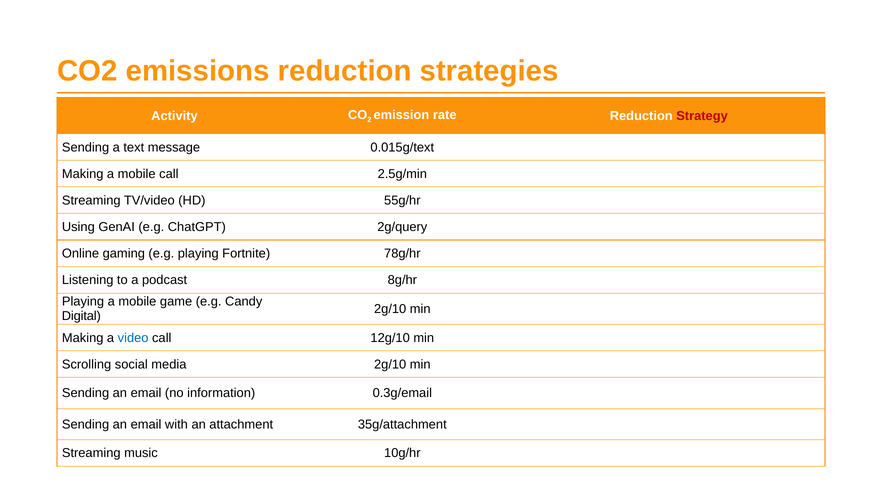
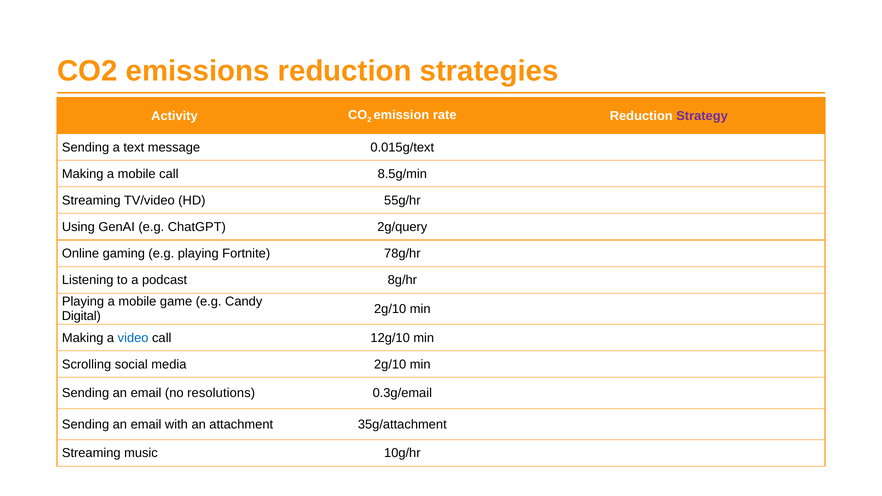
Strategy colour: red -> purple (702, 116)
2.5g/min: 2.5g/min -> 8.5g/min (402, 174)
information: information -> resolutions (221, 393)
